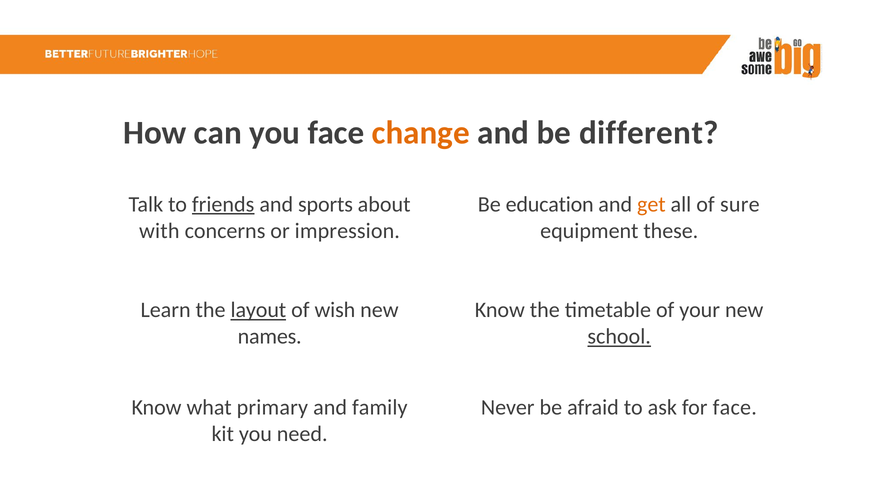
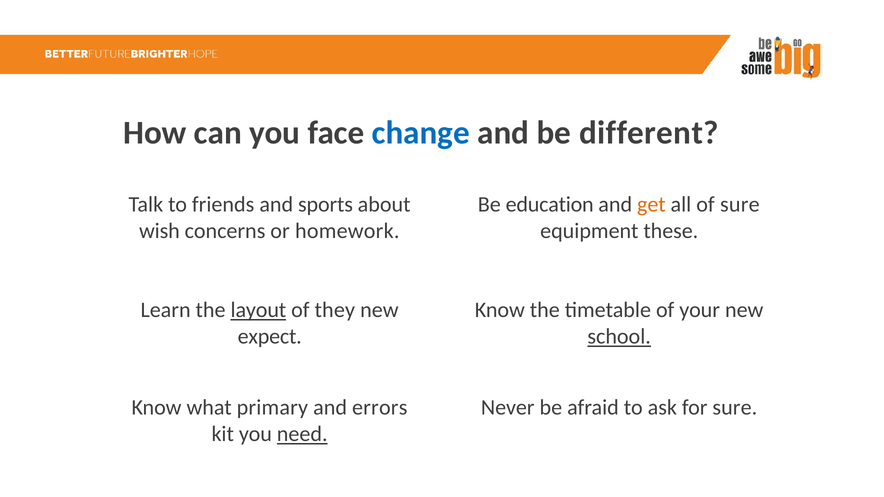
change colour: orange -> blue (421, 133)
friends underline: present -> none (223, 204)
with: with -> wish (159, 231)
impression: impression -> homework (347, 231)
wish: wish -> they (335, 310)
names: names -> expect (270, 337)
family: family -> errors (380, 408)
for face: face -> sure (735, 408)
need underline: none -> present (302, 434)
